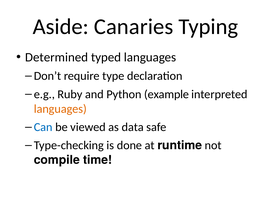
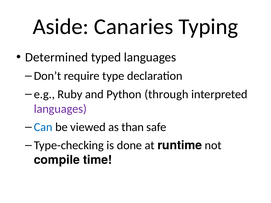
example: example -> through (166, 94)
languages colour: orange -> purple (60, 109)
data: data -> than (133, 127)
